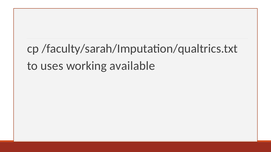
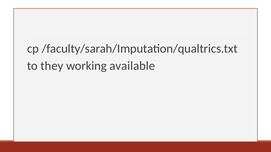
uses: uses -> they (52, 66)
